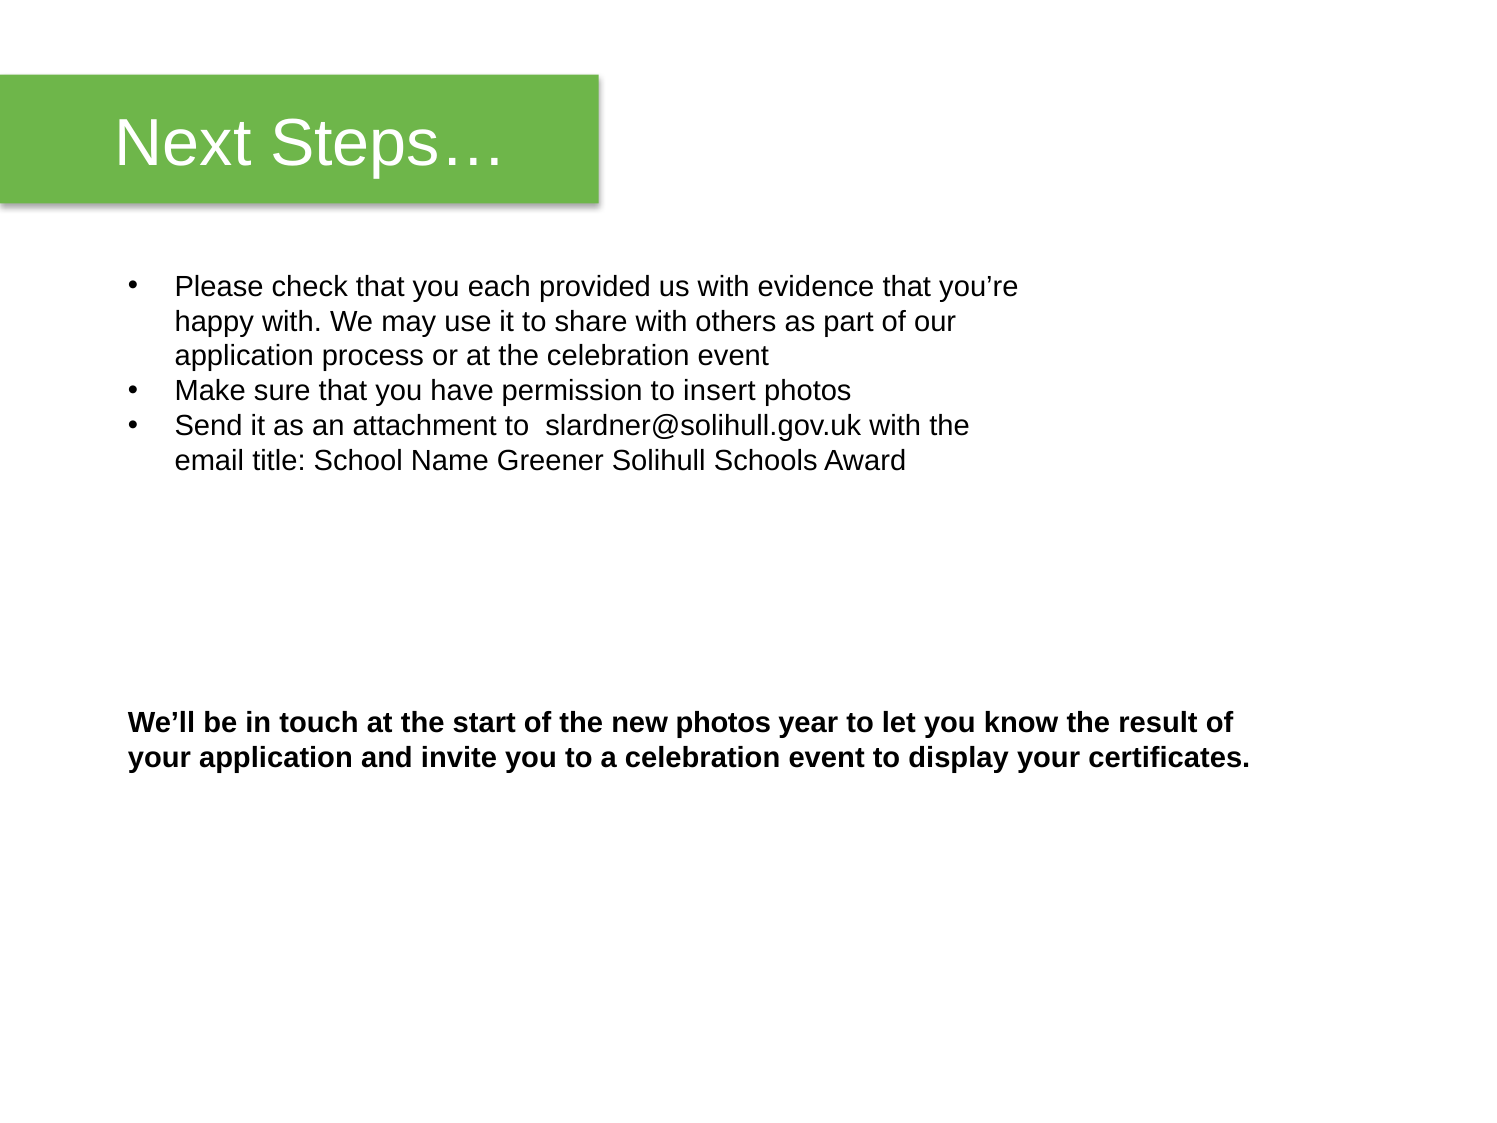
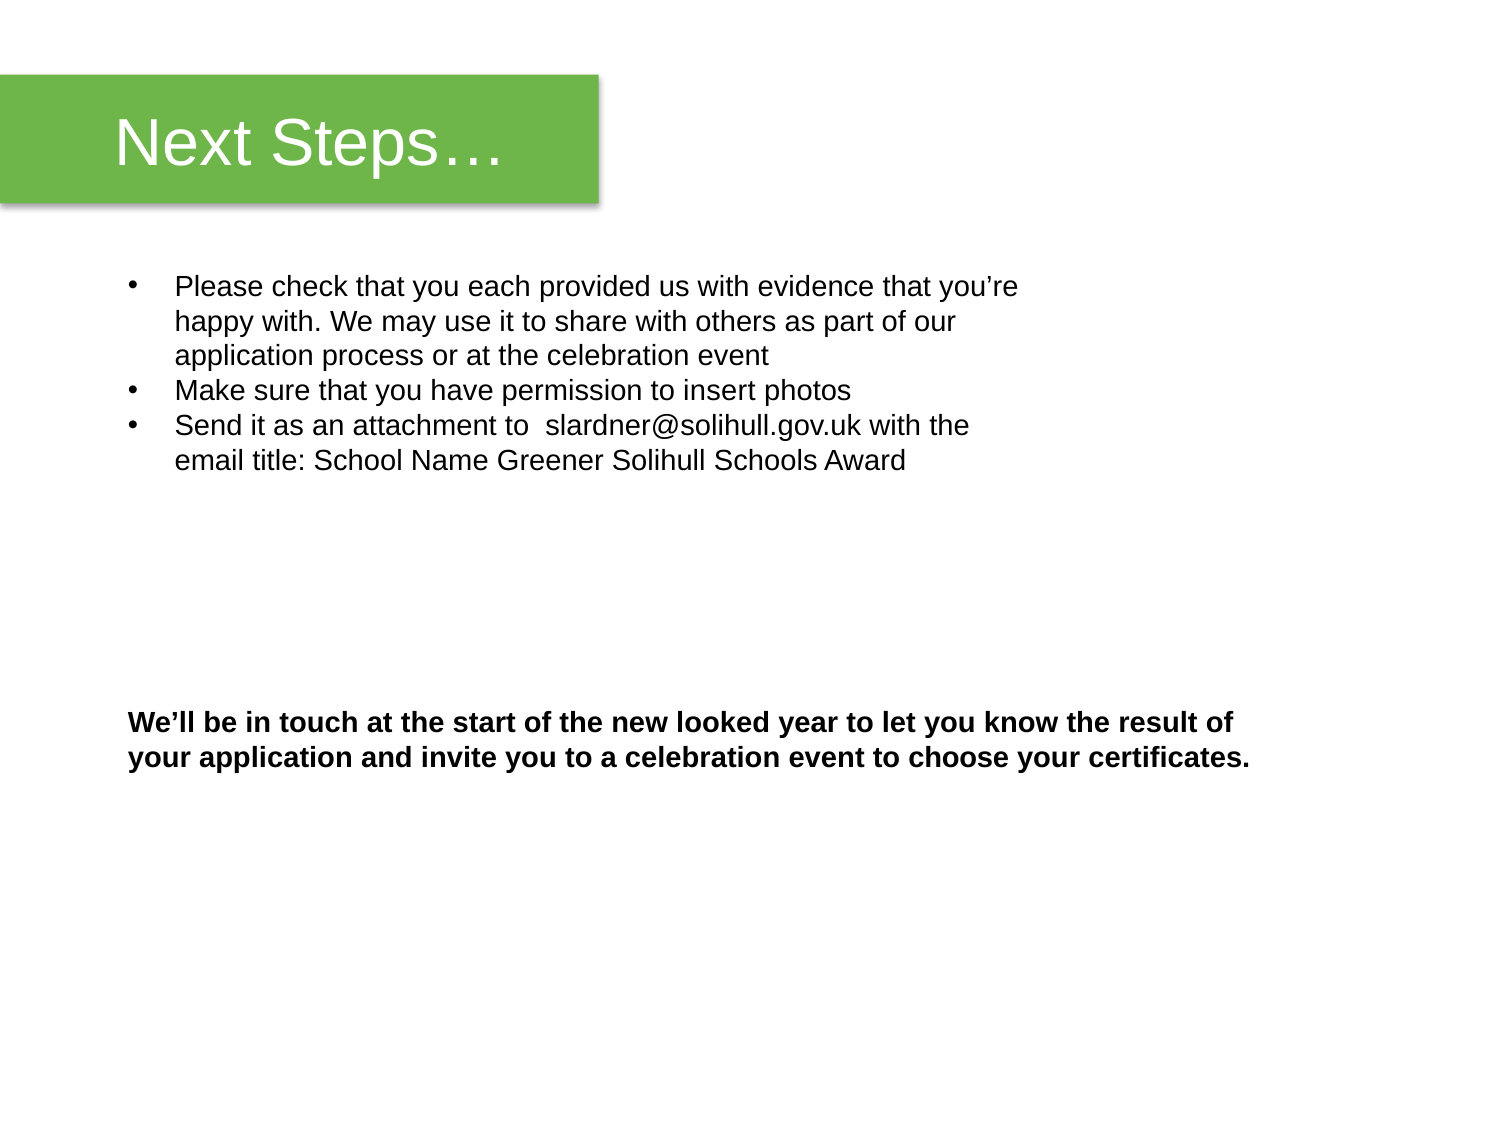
new photos: photos -> looked (723, 722)
display: display -> choose (959, 757)
